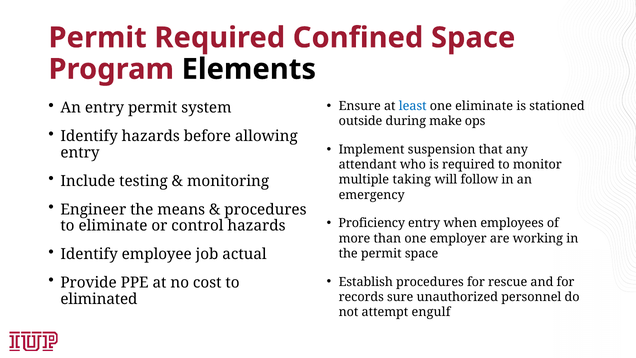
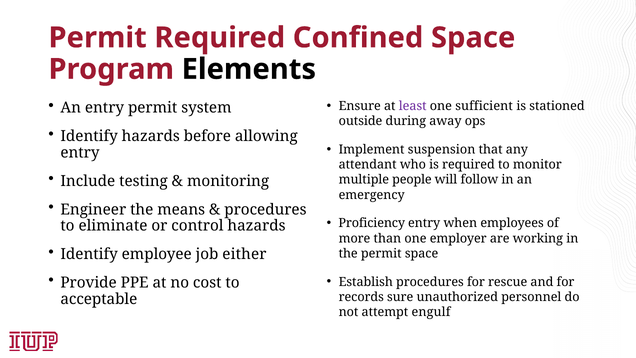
least colour: blue -> purple (413, 106)
one eliminate: eliminate -> sufficient (484, 106)
make: make -> away (445, 121)
taking: taking -> people (412, 180)
actual: actual -> either (244, 254)
eliminated: eliminated -> acceptable (99, 299)
